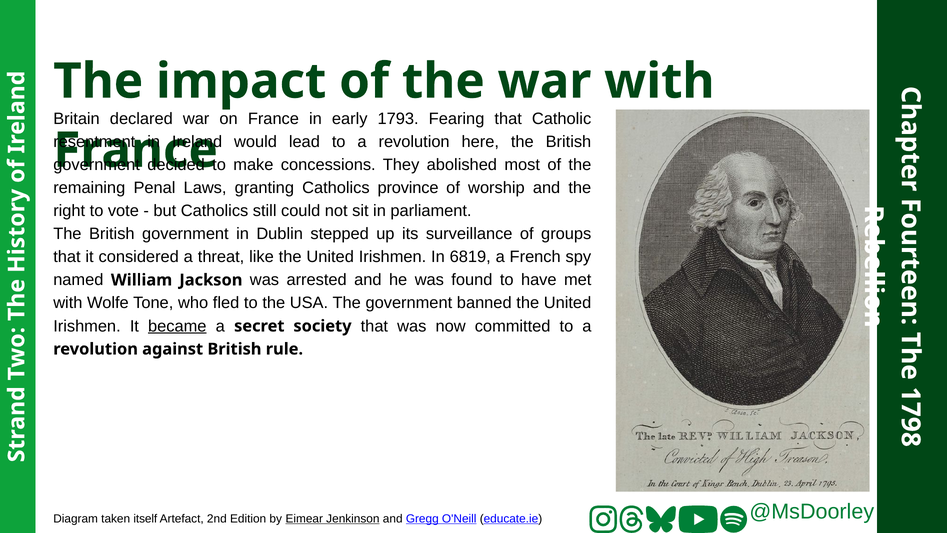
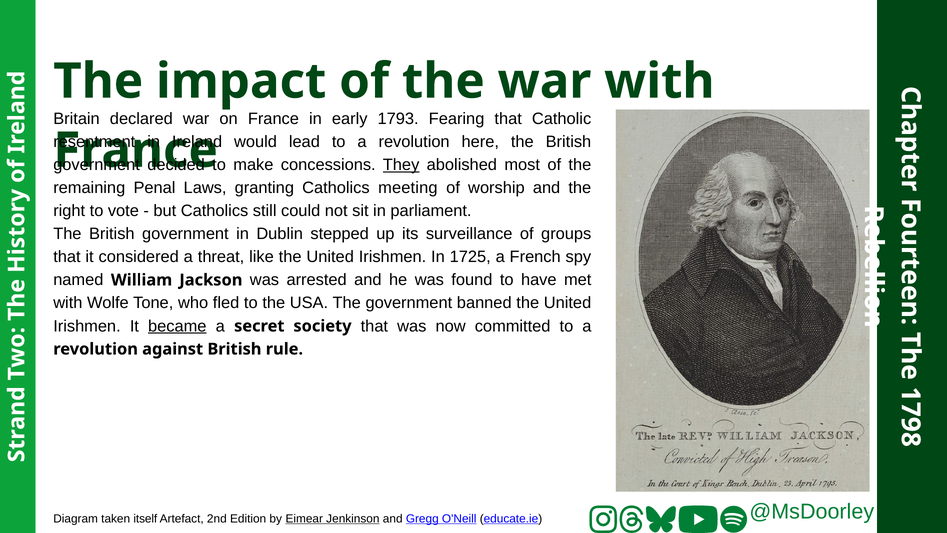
They underline: none -> present (401, 165)
province: province -> meeting (408, 188)
6819: 6819 -> 1725 (470, 257)
